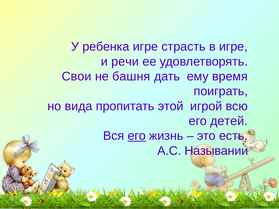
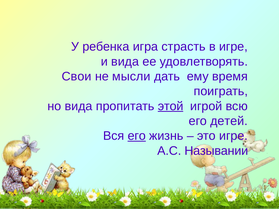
ребенка игре: игре -> игра (145, 47)
и речи: речи -> вида (125, 62)
башня: башня -> мысли (131, 76)
этой underline: none -> present (171, 106)
это есть: есть -> игре (233, 136)
